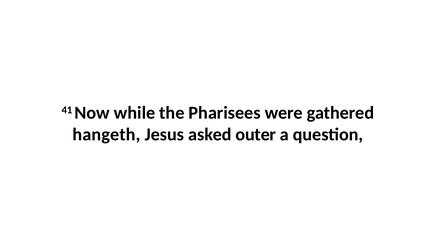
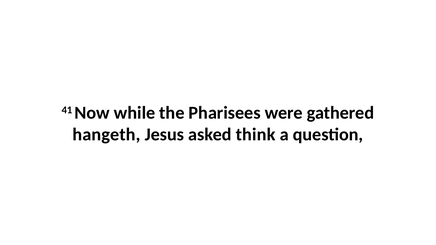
outer: outer -> think (256, 135)
